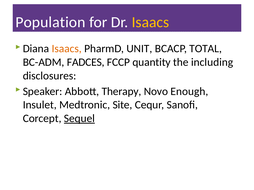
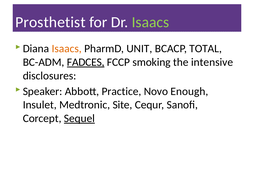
Population: Population -> Prosthetist (50, 22)
Isaacs colour: yellow -> light green (150, 22)
FADCES underline: none -> present (86, 62)
quantity: quantity -> smoking (152, 62)
including: including -> intensive (212, 62)
Therapy: Therapy -> Practice (121, 92)
